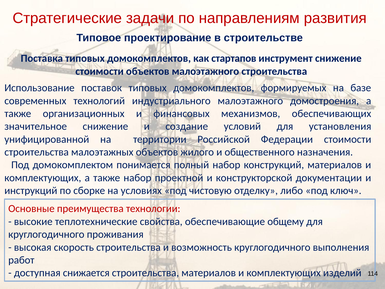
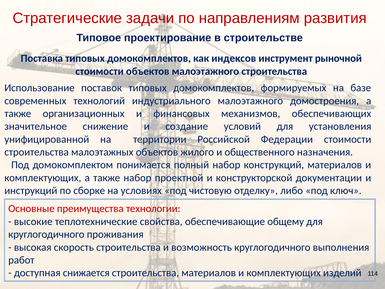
стартапов: стартапов -> индексов (234, 58)
инструмент снижение: снижение -> рыночной (338, 58)
